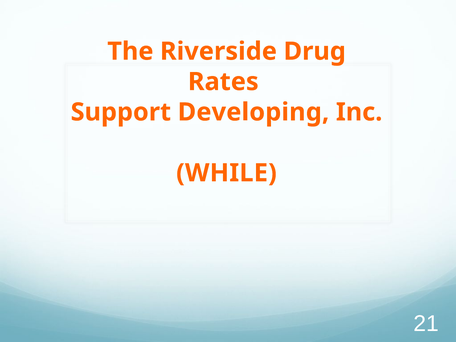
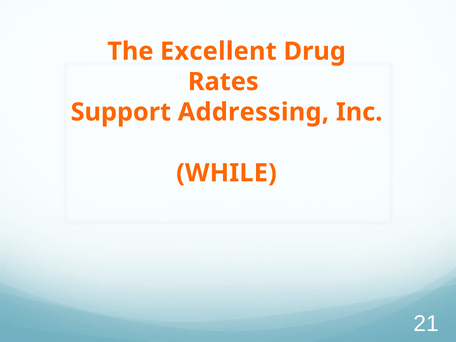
Riverside: Riverside -> Excellent (218, 51)
Developing: Developing -> Addressing (253, 112)
